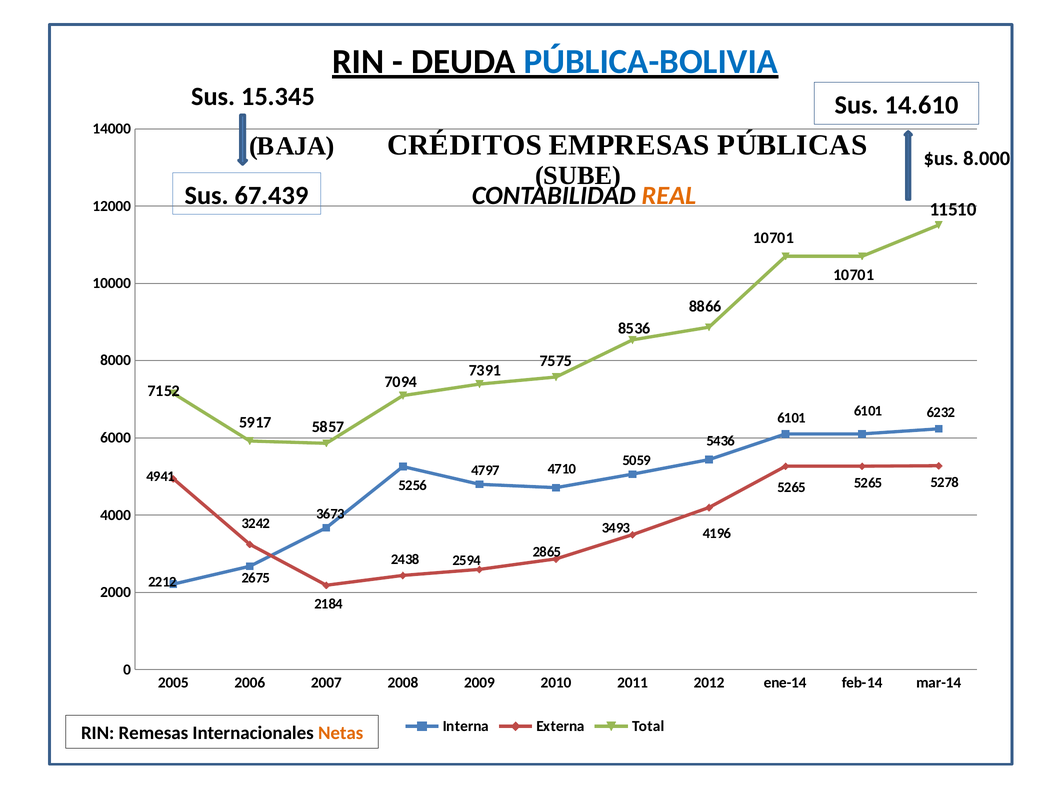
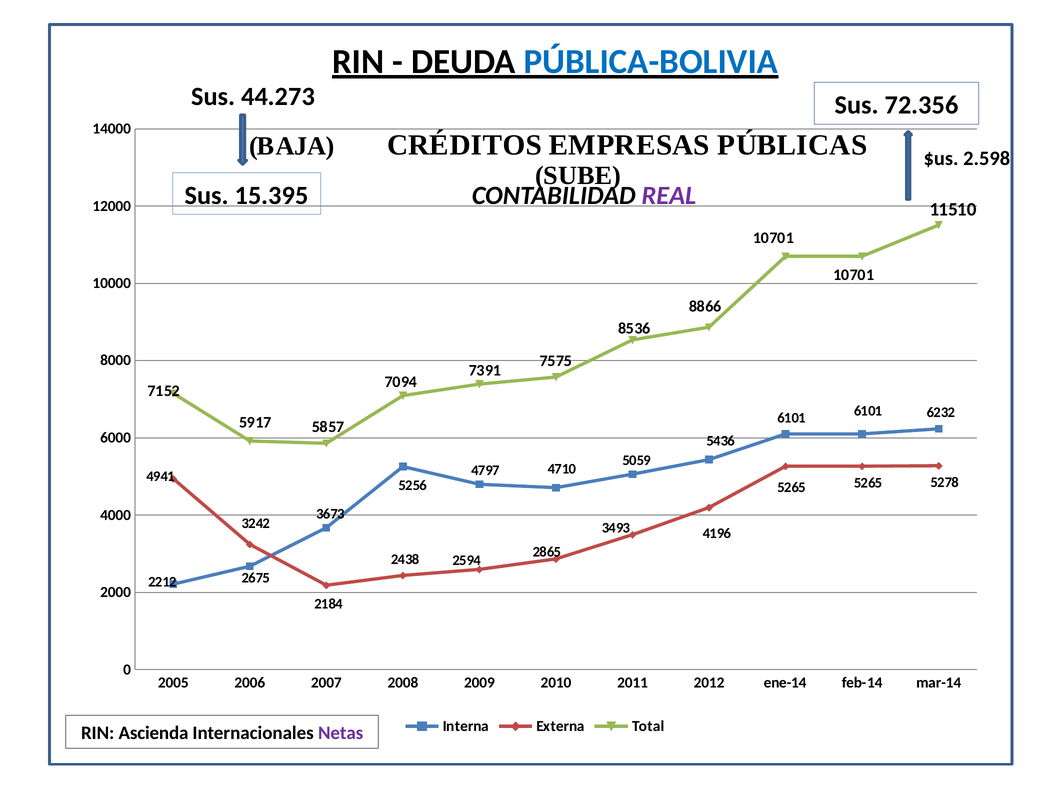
15.345: 15.345 -> 44.273 (278, 97)
14.610: 14.610 -> 72.356 (922, 105)
8.000: 8.000 -> 2.598 (987, 159)
67.439: 67.439 -> 15.395 (272, 196)
REAL colour: orange -> purple (669, 196)
Remesas: Remesas -> Ascienda (153, 734)
Netas colour: orange -> purple (341, 734)
